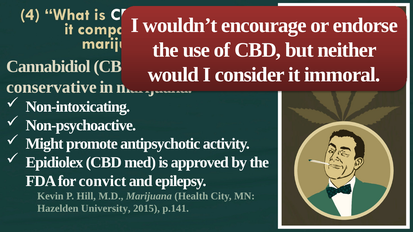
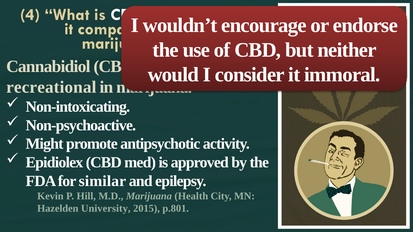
conservative: conservative -> recreational (51, 87)
convict: convict -> similar (102, 181)
p.141: p.141 -> p.801 (176, 209)
